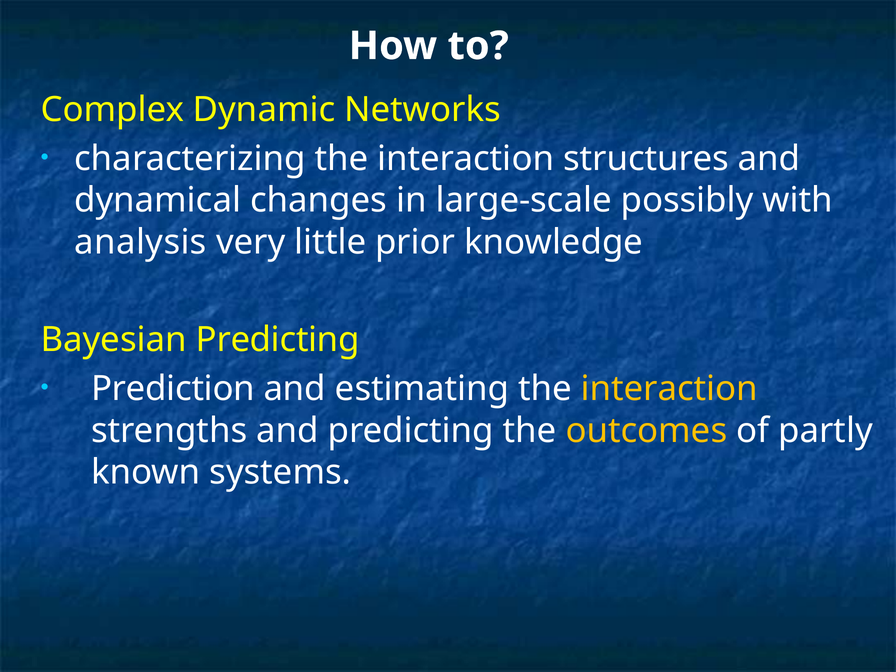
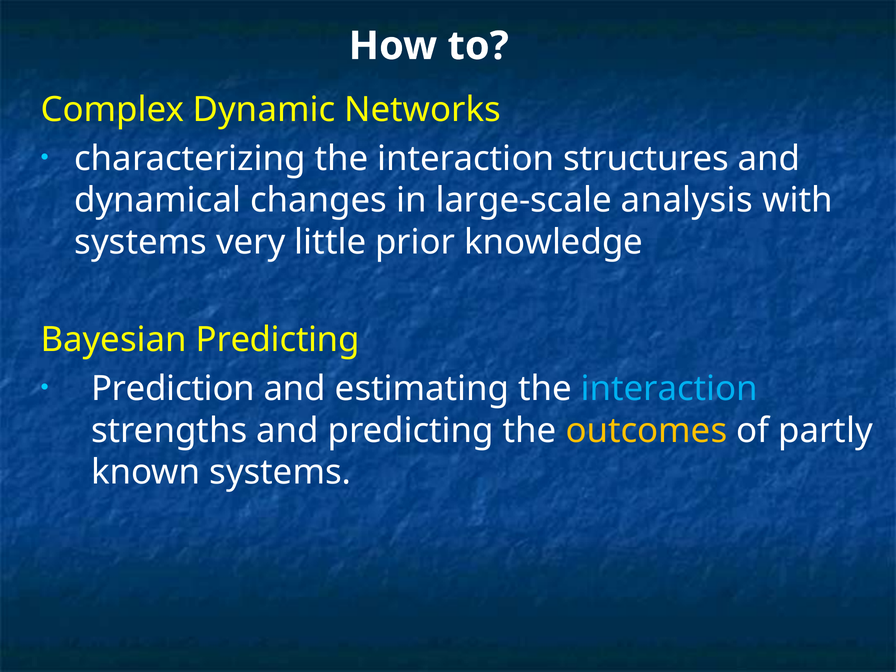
possibly: possibly -> analysis (687, 200)
analysis: analysis -> systems (141, 242)
interaction colour: yellow -> light blue (669, 389)
